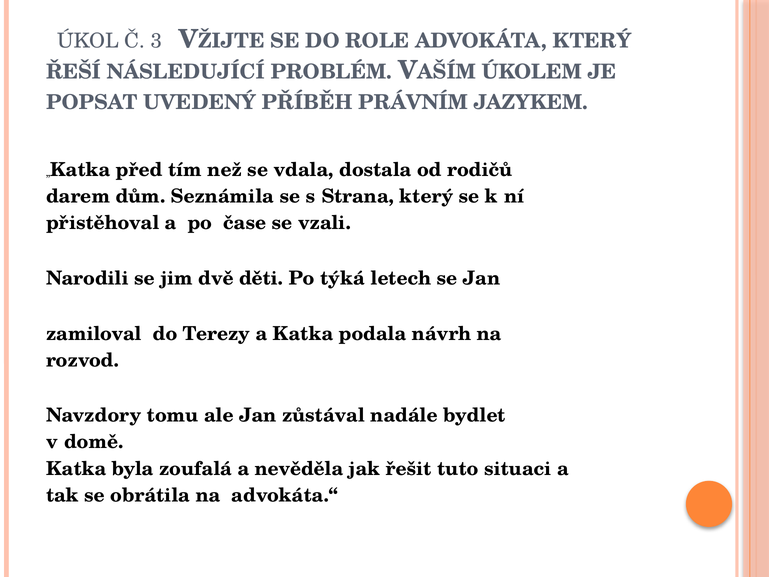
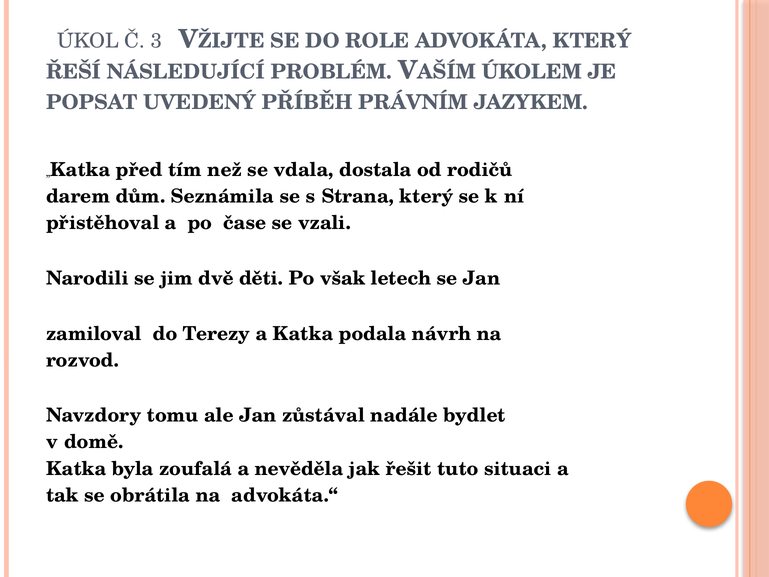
týká: týká -> však (343, 278)
